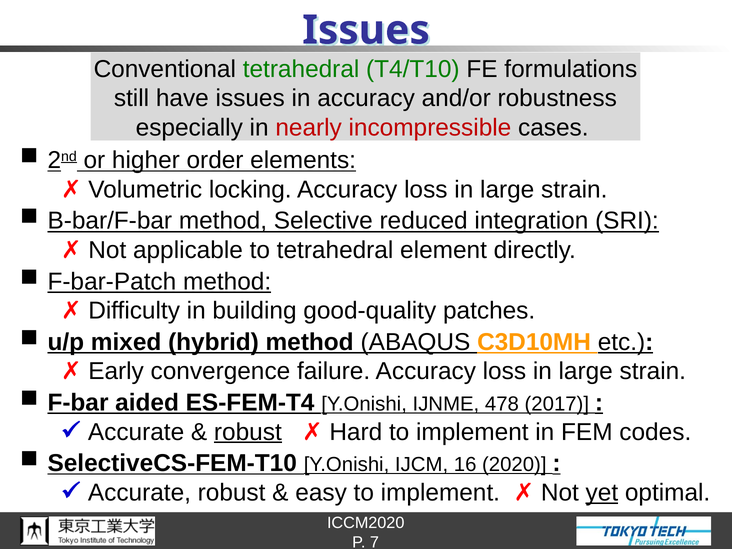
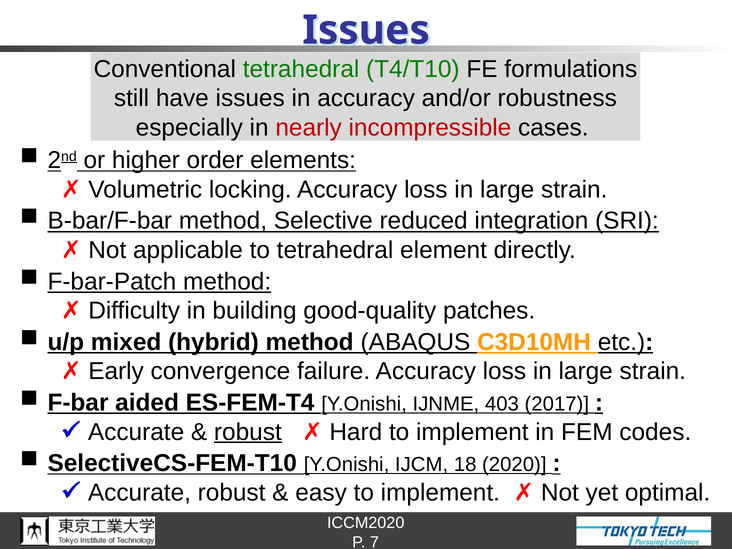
478: 478 -> 403 (502, 404)
16: 16 -> 18 (465, 465)
yet underline: present -> none (602, 493)
